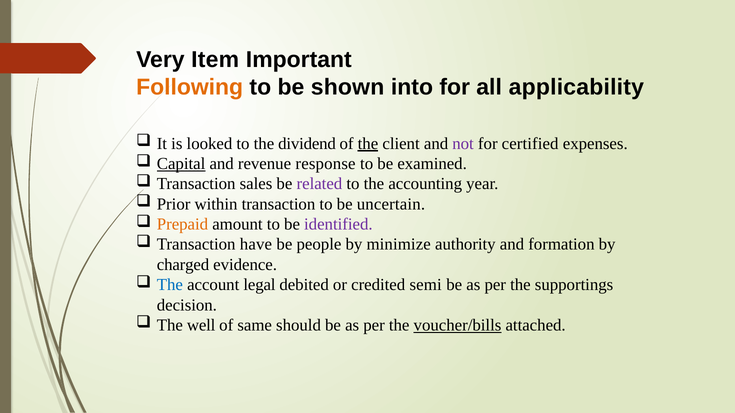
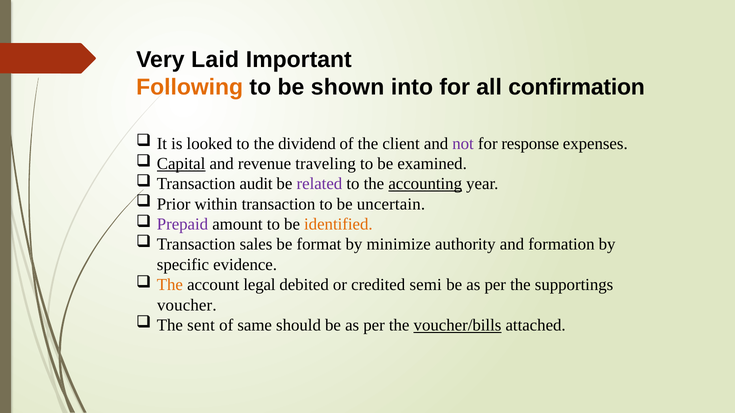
Item: Item -> Laid (215, 60)
applicability: applicability -> confirmation (577, 87)
the underline: present -> none (368, 144)
certified: certified -> response (530, 144)
response: response -> traveling (326, 164)
sales: sales -> audit (256, 184)
accounting underline: none -> present (425, 184)
Prepaid colour: orange -> purple (182, 224)
identified colour: purple -> orange (338, 224)
have: have -> sales (256, 245)
people: people -> format (319, 245)
charged: charged -> specific (183, 265)
The colour: blue -> orange (170, 285)
decision: decision -> voucher (187, 305)
well: well -> sent (201, 326)
